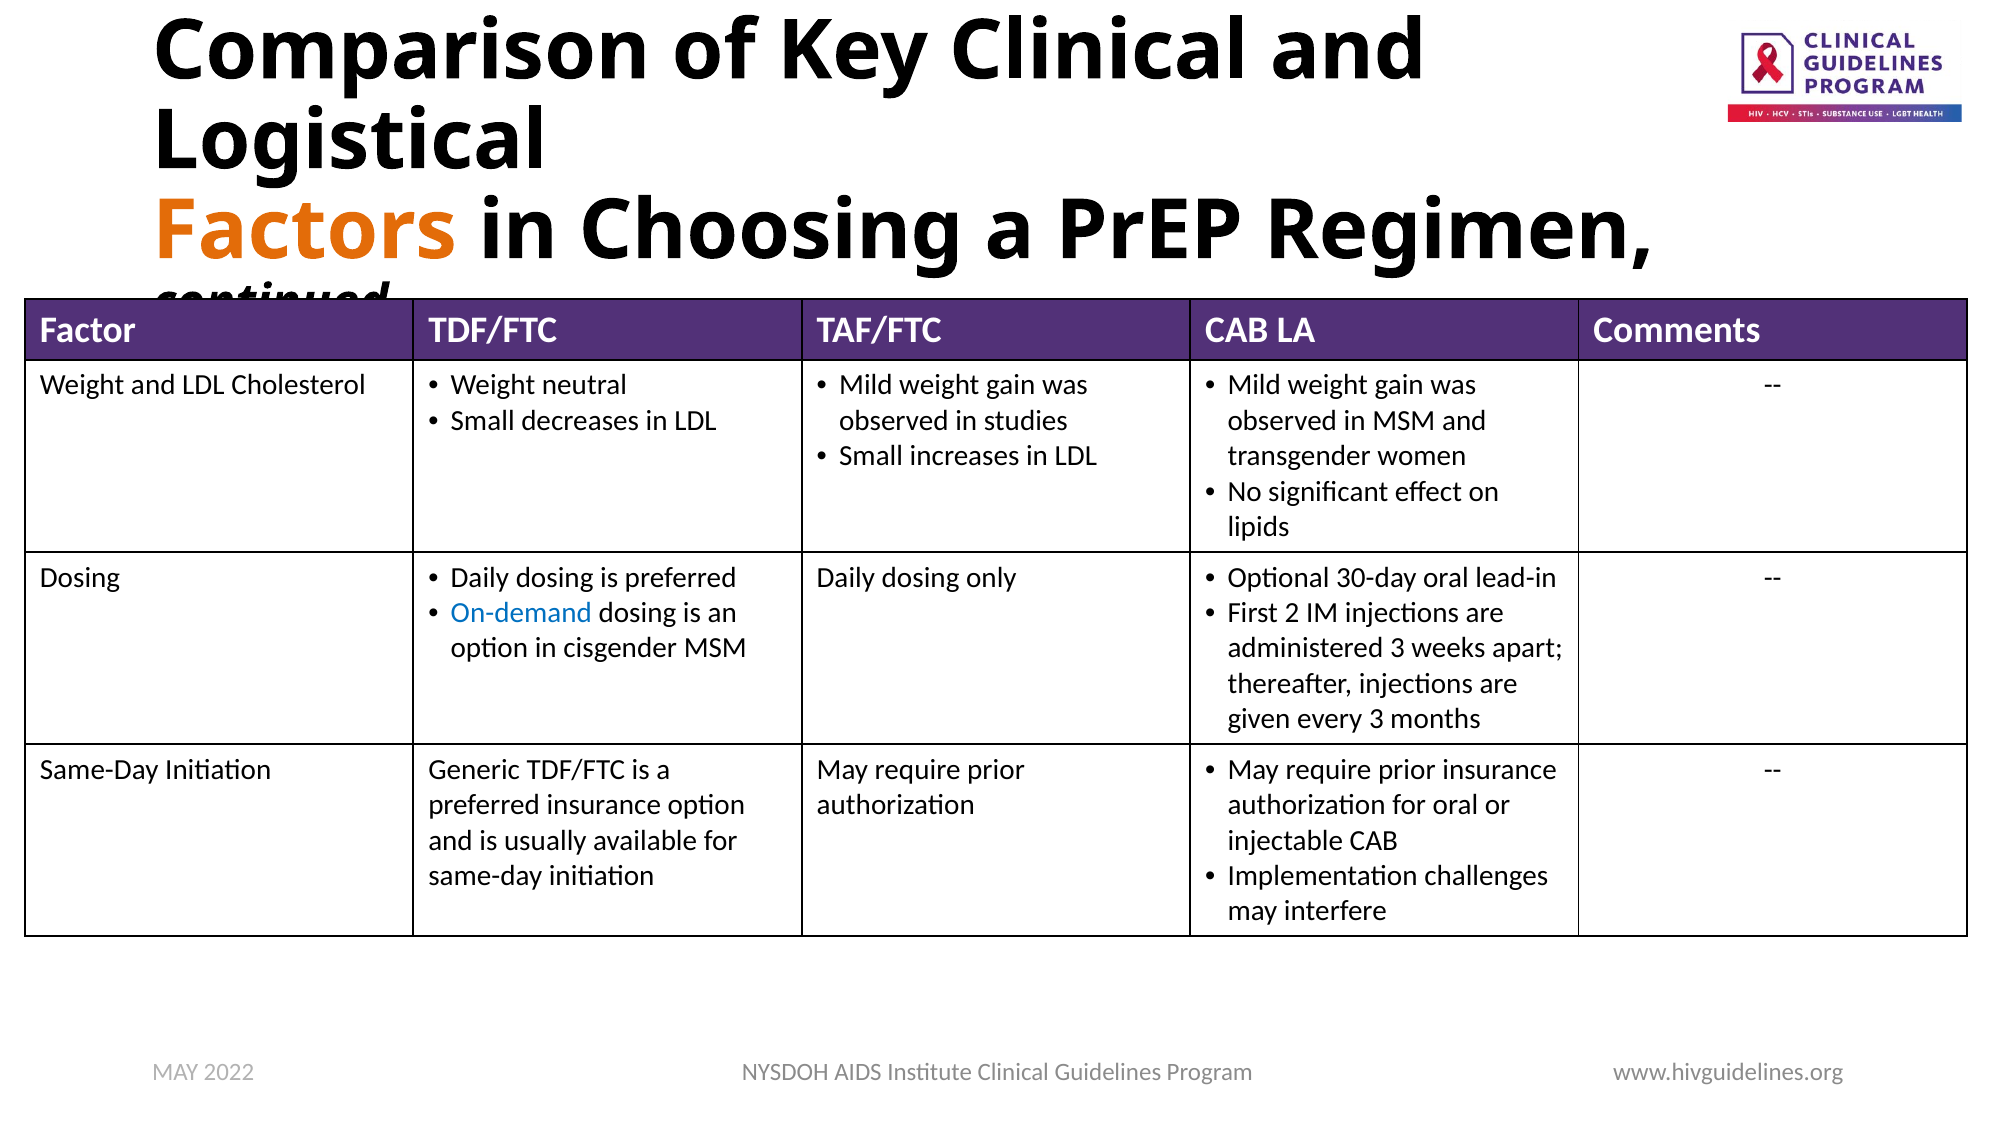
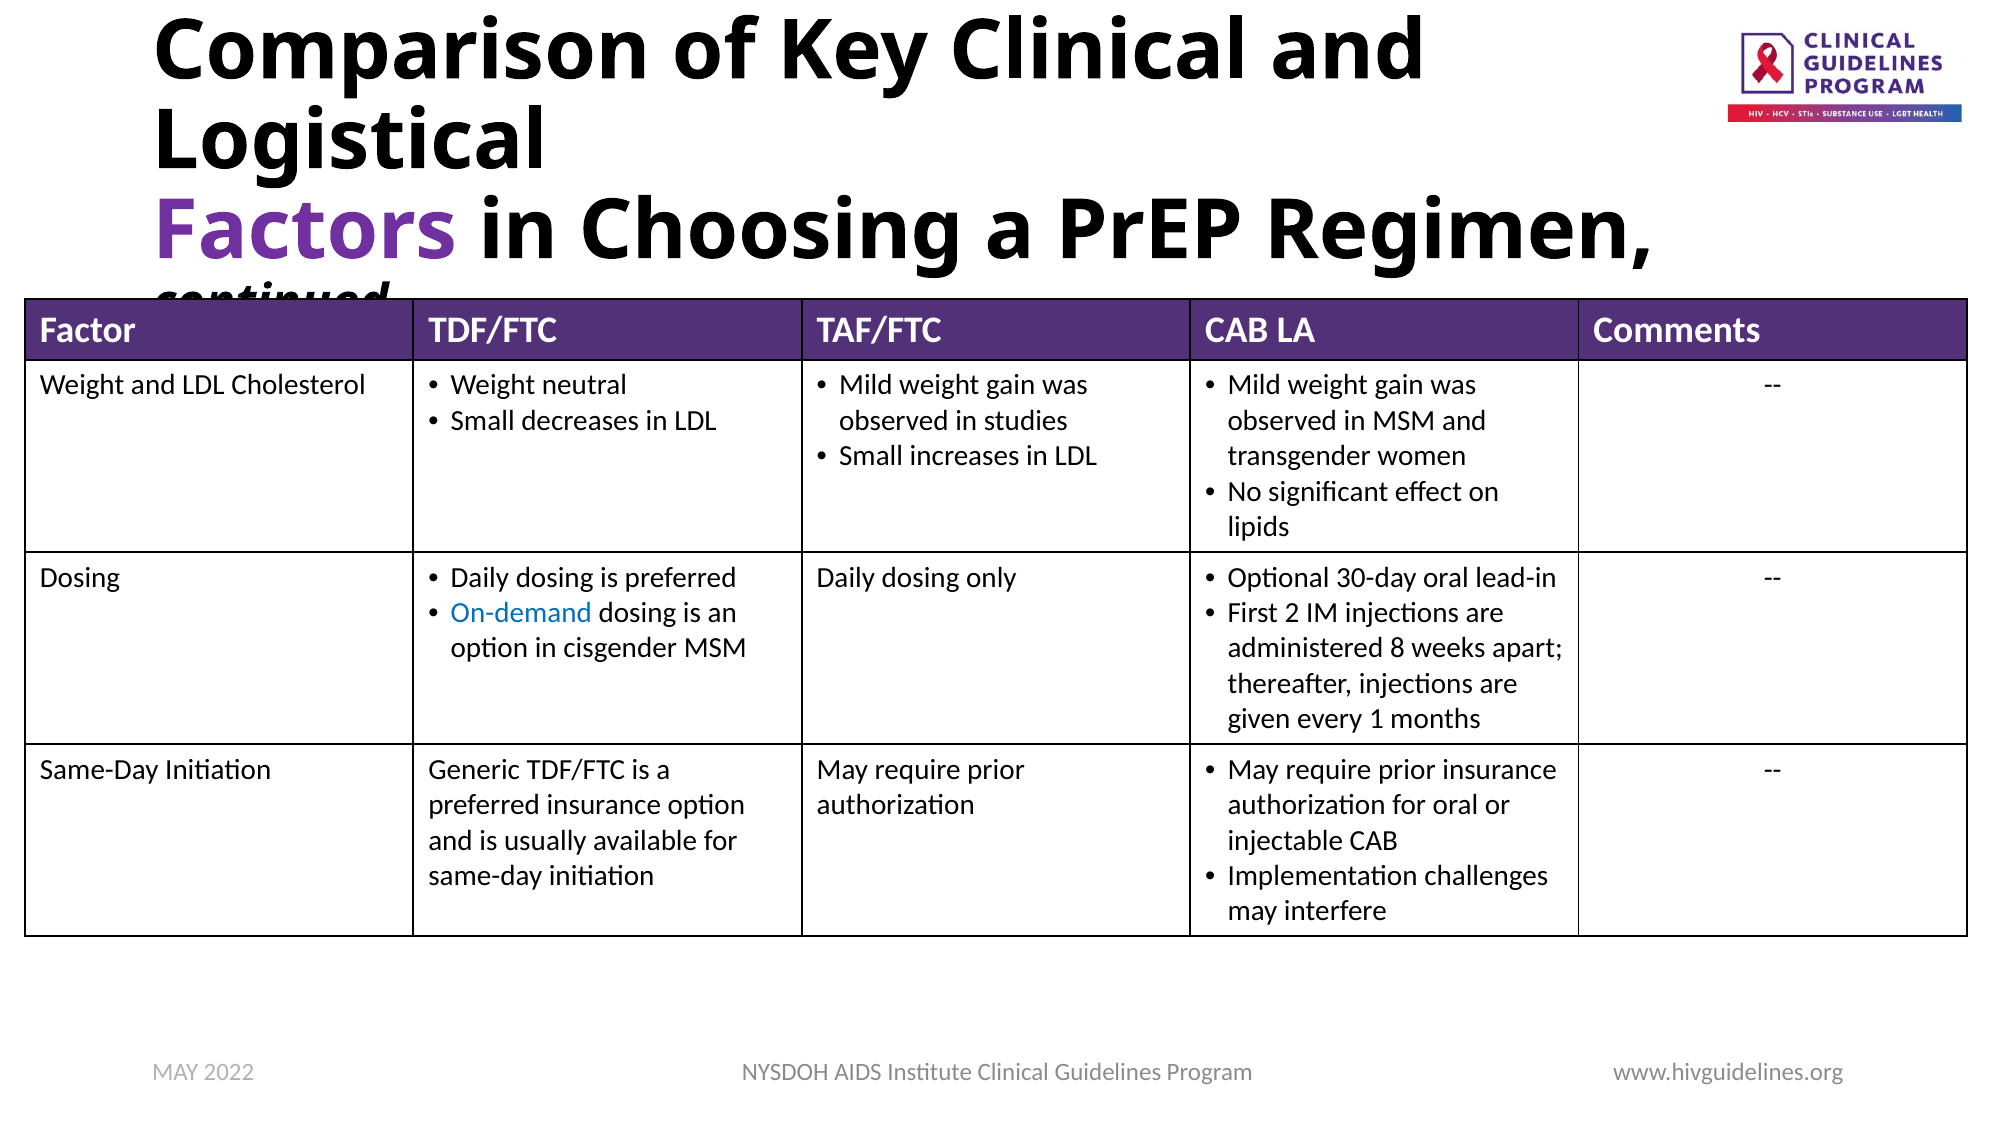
Factors colour: orange -> purple (305, 231)
administered 3: 3 -> 8 (1397, 648)
every 3: 3 -> 1 (1376, 719)
